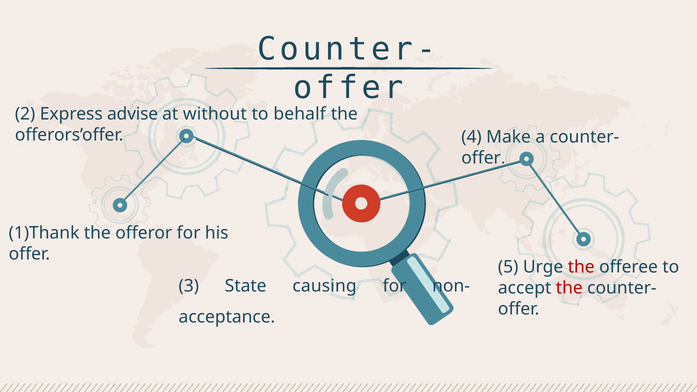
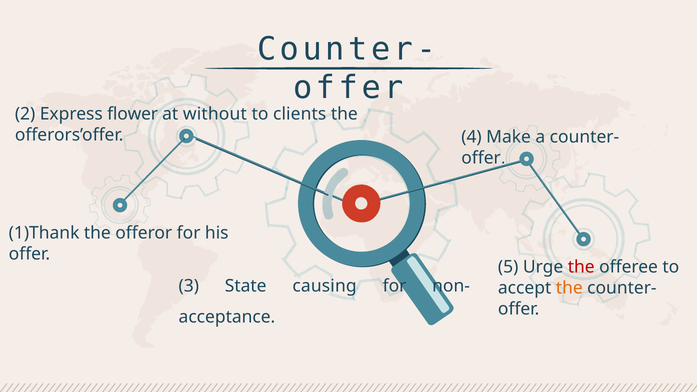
advise: advise -> flower (133, 114)
behalf: behalf -> clients (300, 114)
the colour: red -> orange (569, 288)
